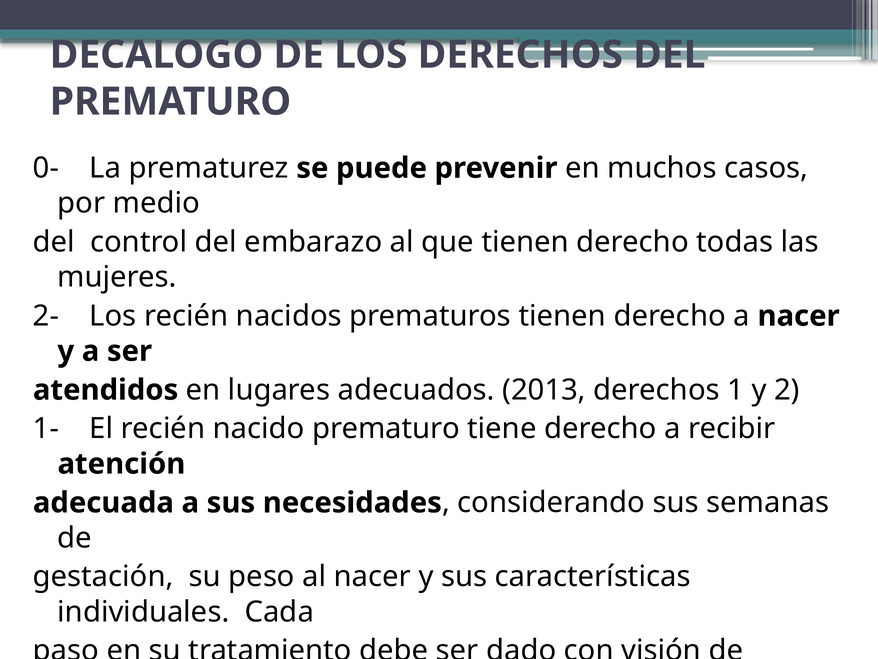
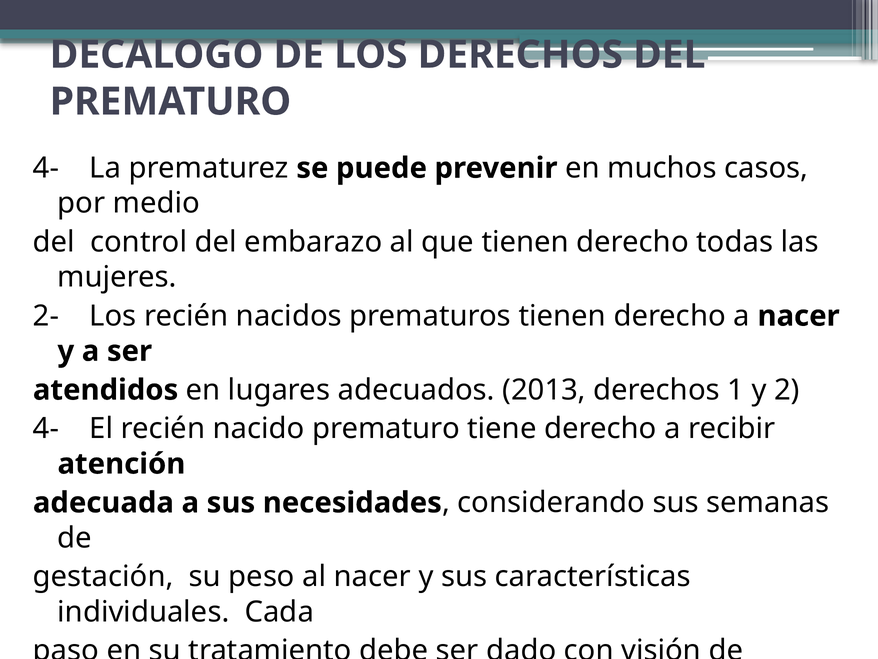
0-: 0- -> 4- (46, 168)
1-: 1- -> 4- (46, 428)
